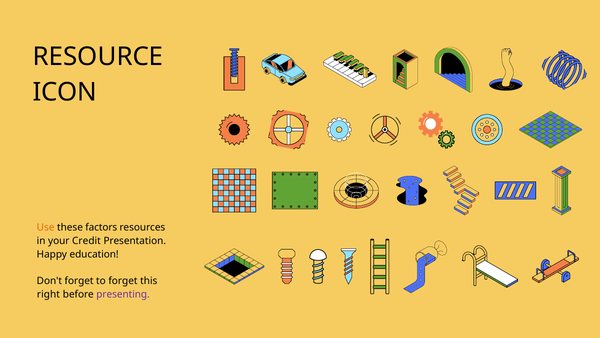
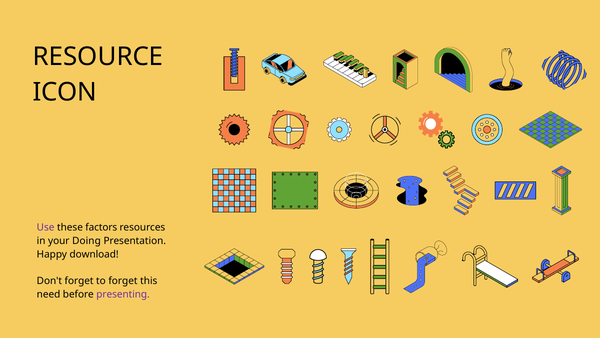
Use colour: orange -> purple (46, 227)
Credit: Credit -> Doing (86, 240)
education: education -> download (94, 254)
right: right -> need (49, 294)
